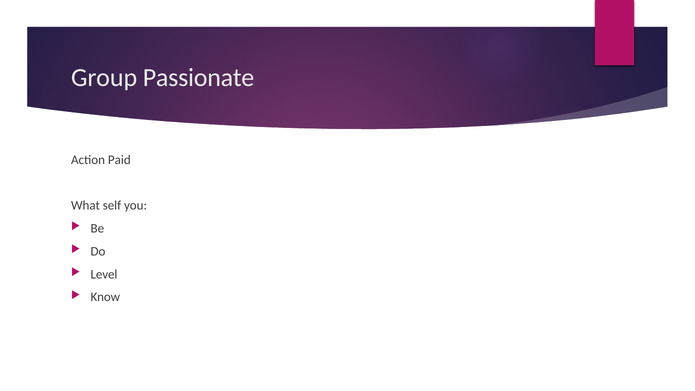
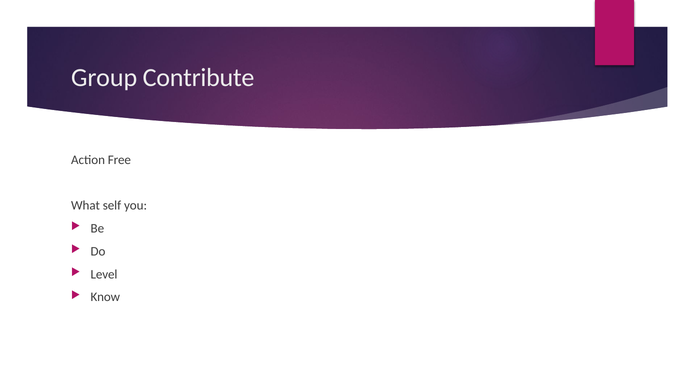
Passionate: Passionate -> Contribute (199, 77)
Paid: Paid -> Free (119, 160)
